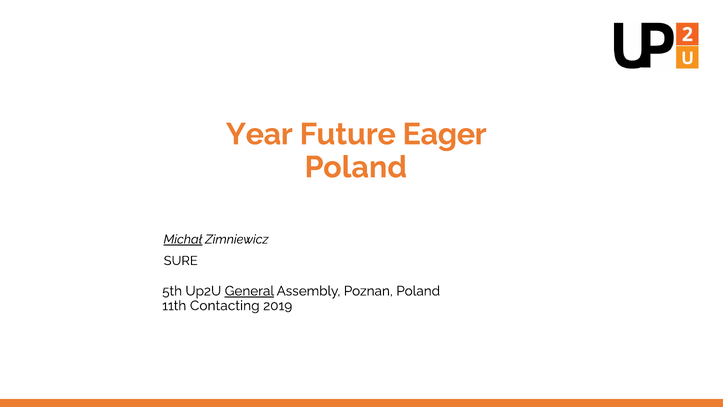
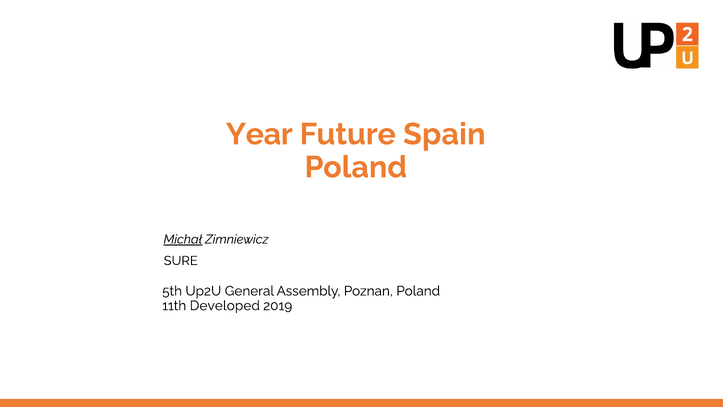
Eager: Eager -> Spain (444, 134)
General underline: present -> none (249, 291)
Contacting: Contacting -> Developed (225, 305)
